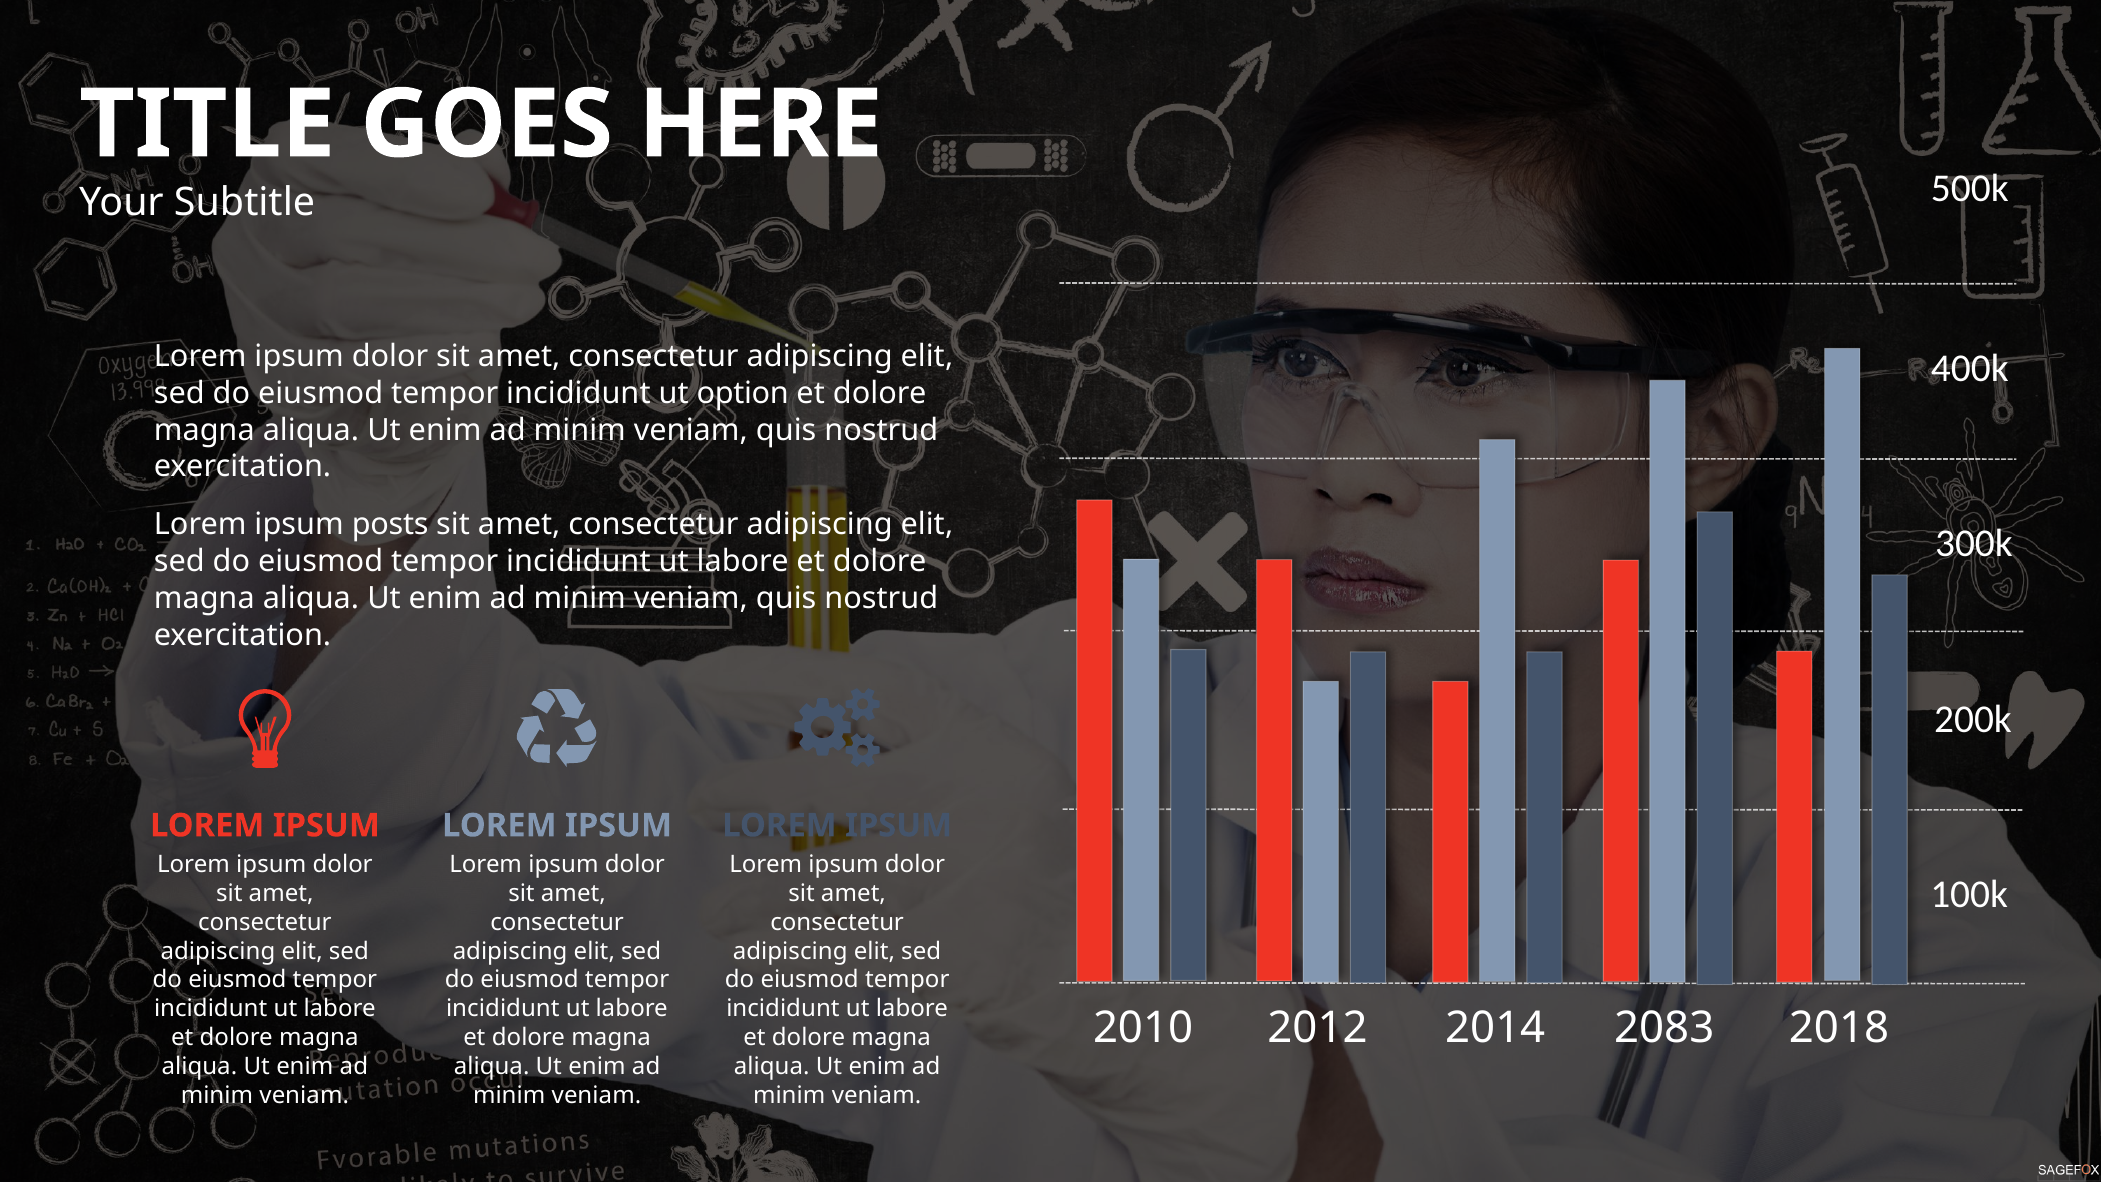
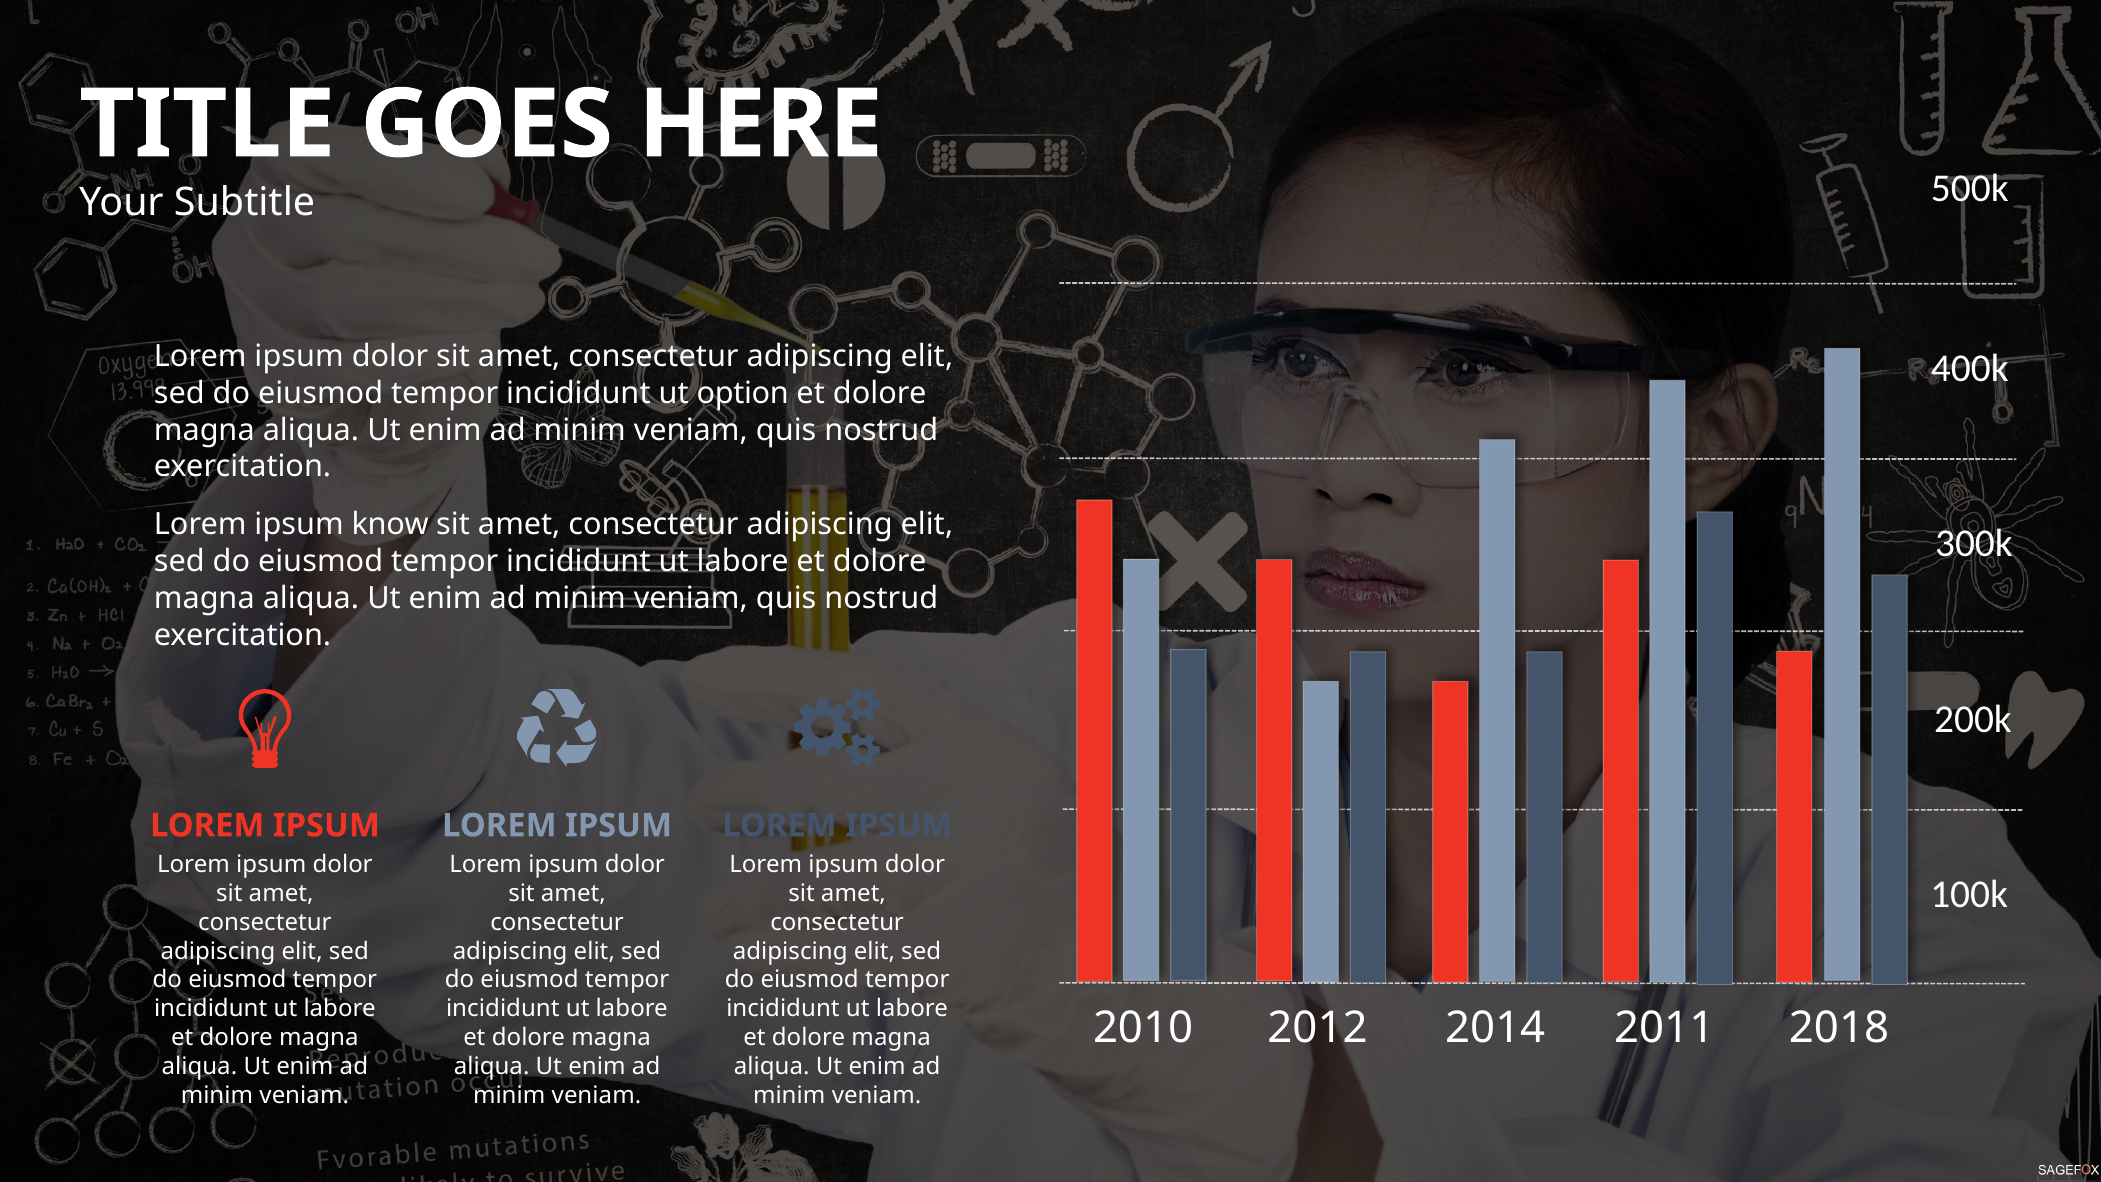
posts: posts -> know (390, 525)
2083: 2083 -> 2011 (1664, 1028)
